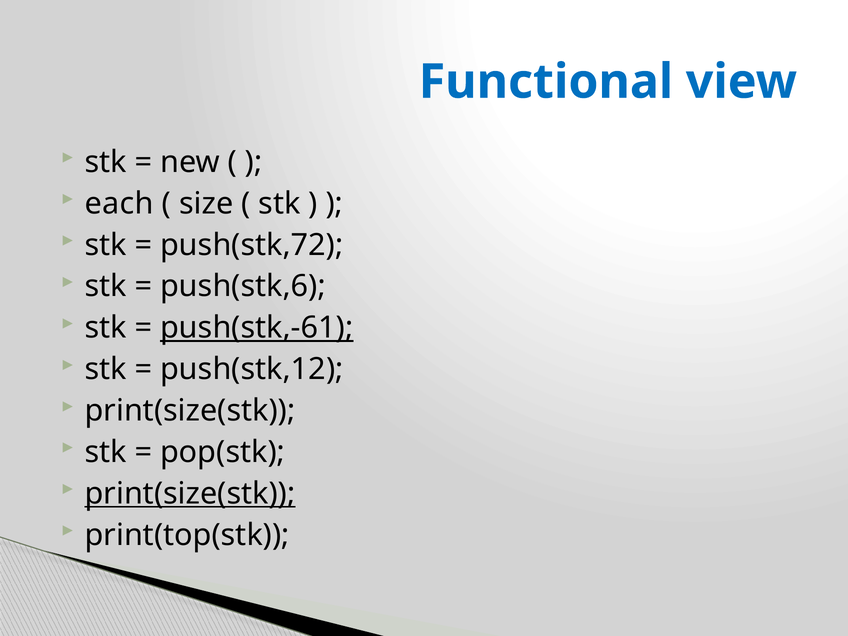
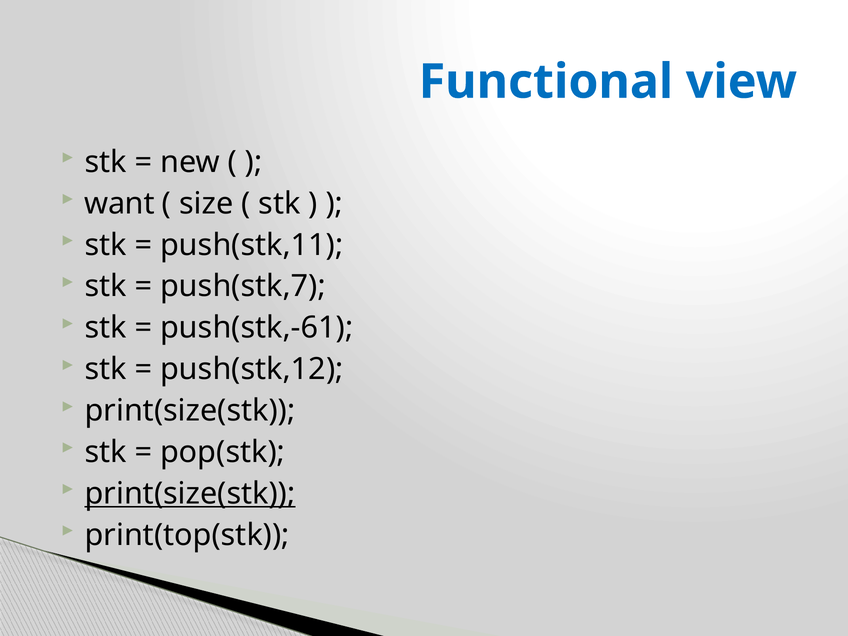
each: each -> want (119, 203)
push(stk,72: push(stk,72 -> push(stk,11 (252, 245)
push(stk,6: push(stk,6 -> push(stk,7 (243, 286)
push(stk,-61 underline: present -> none (257, 328)
